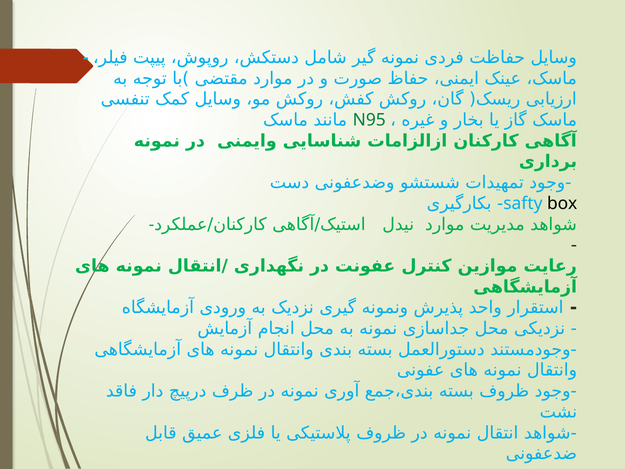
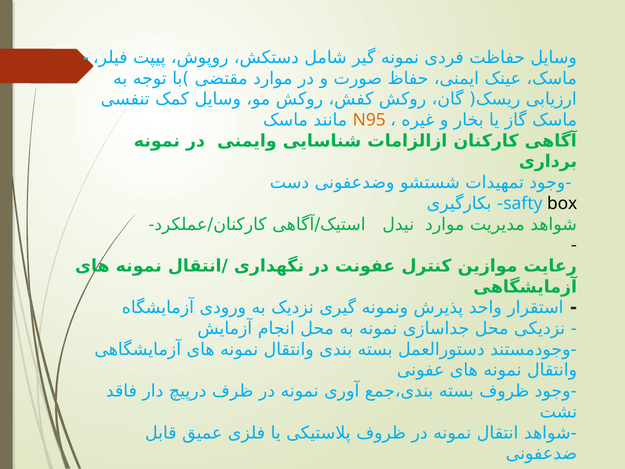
N95 colour: green -> orange (369, 120)
